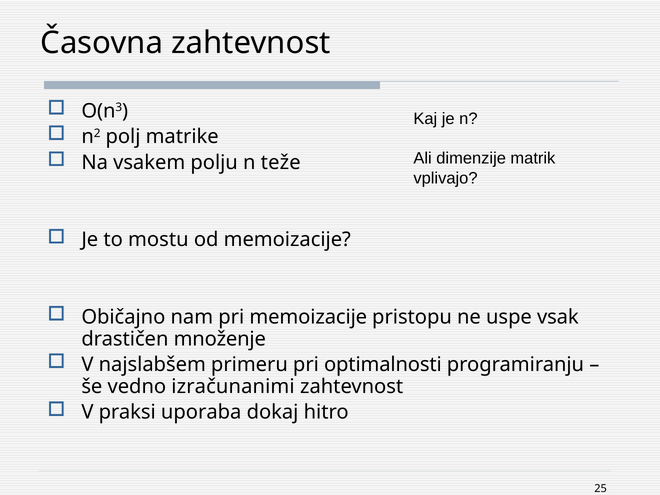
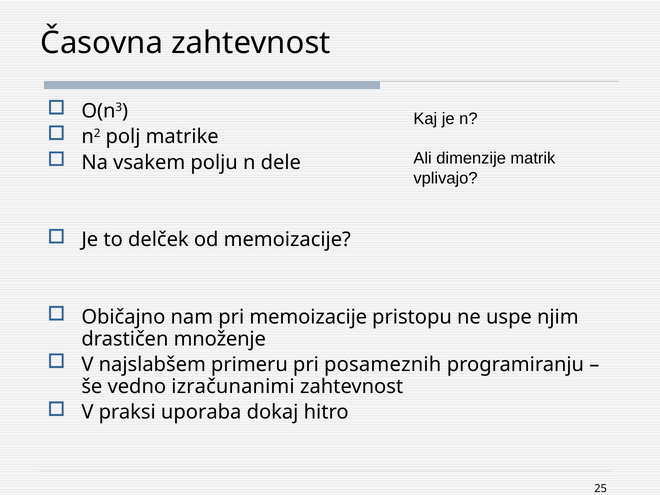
teže: teže -> dele (281, 162)
mostu: mostu -> delček (158, 240)
vsak: vsak -> njim (558, 317)
optimalnosti: optimalnosti -> posameznih (383, 365)
